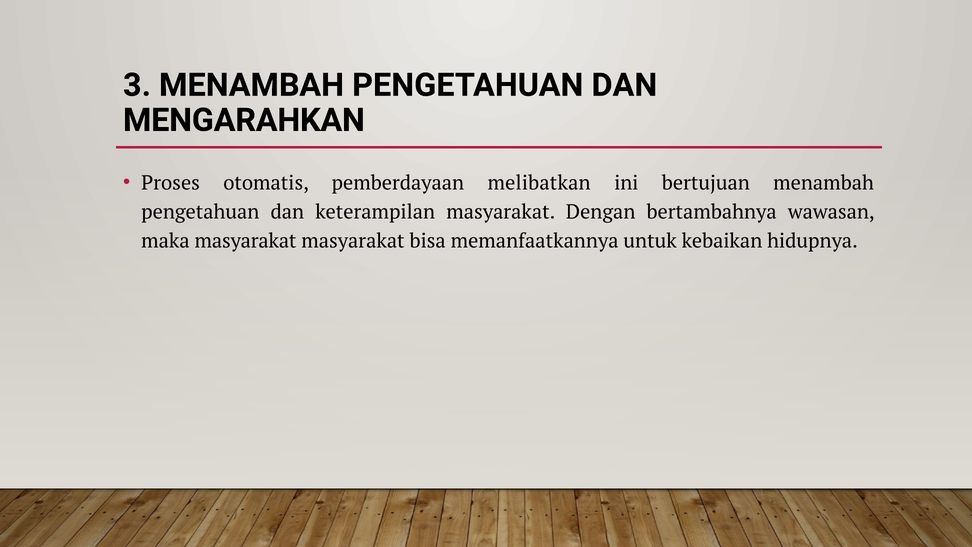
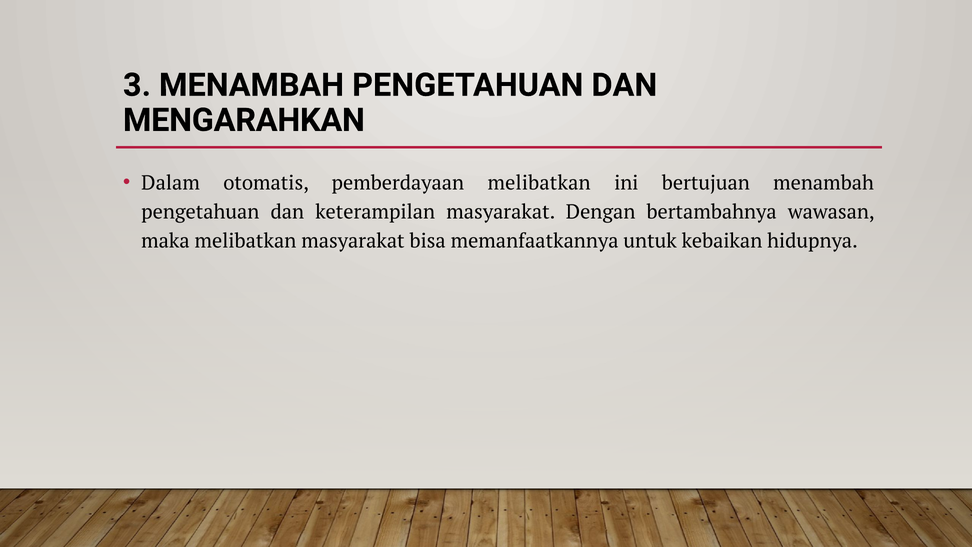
Proses: Proses -> Dalam (171, 183)
maka masyarakat: masyarakat -> melibatkan (245, 241)
